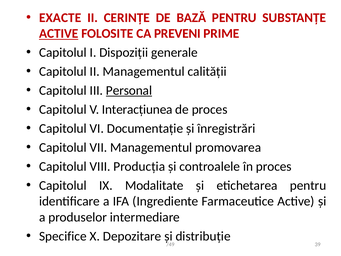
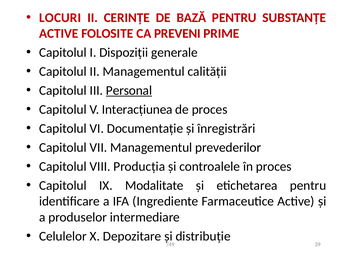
EXACTE: EXACTE -> LOCURI (60, 18)
ACTIVE underline: present -> none (59, 34)
promovarea: promovarea -> prevederilor (228, 147)
Specifice: Specifice -> Celulelor (63, 236)
